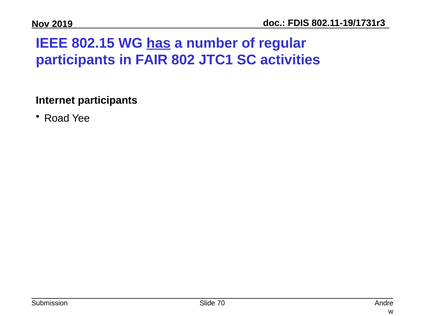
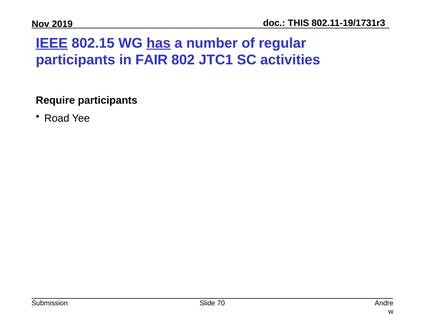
FDIS: FDIS -> THIS (298, 23)
IEEE underline: none -> present (52, 43)
Internet: Internet -> Require (55, 100)
